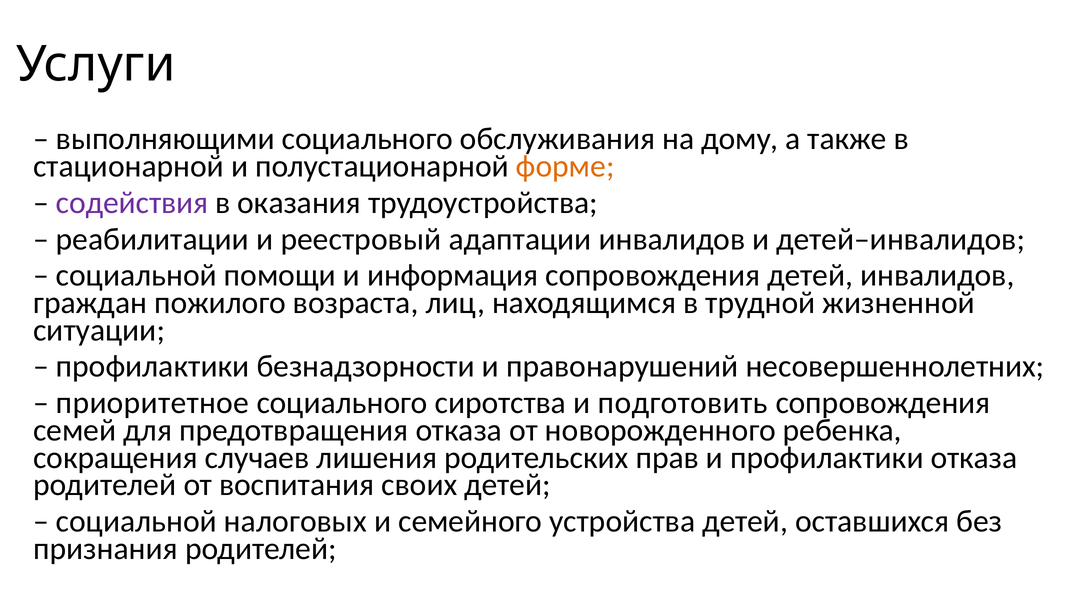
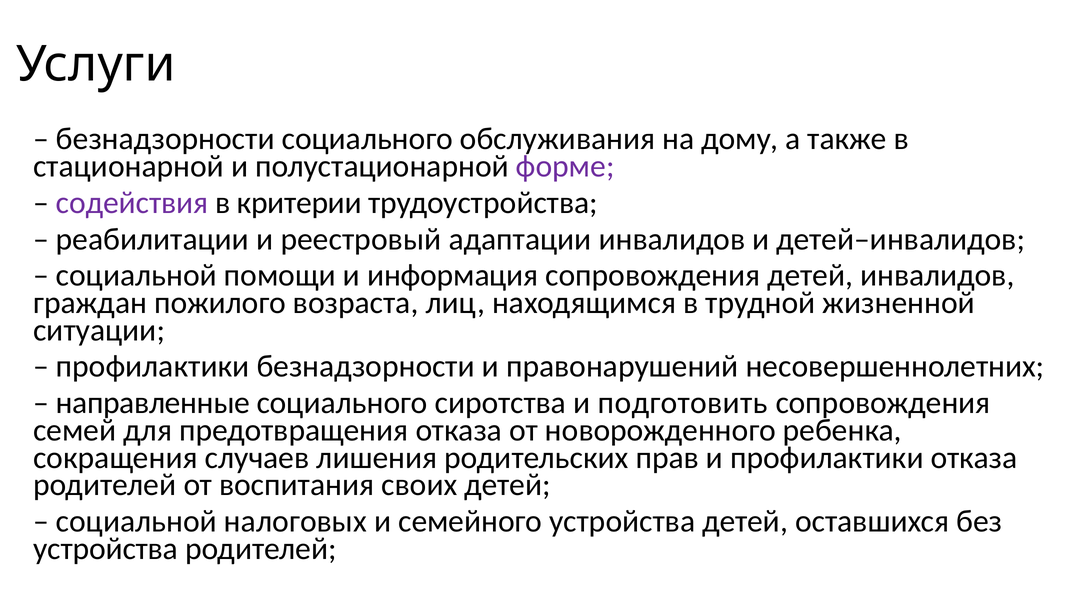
выполняющими: выполняющими -> безнадзорности (165, 139)
форме colour: orange -> purple (565, 166)
оказания: оказания -> критерии (299, 203)
приоритетное: приоритетное -> направленные (153, 403)
признания: признания -> устройства (106, 549)
